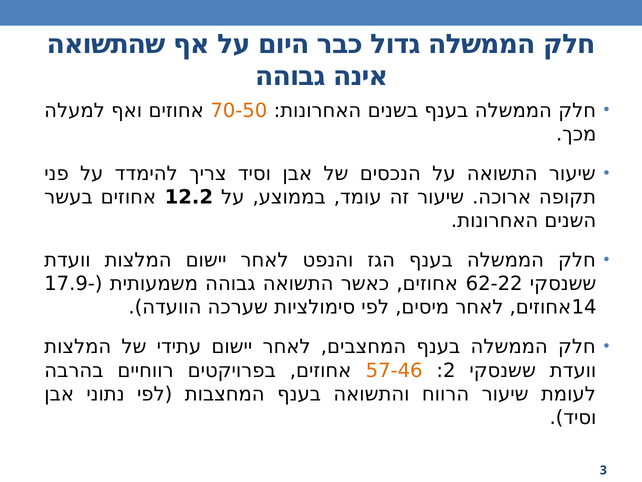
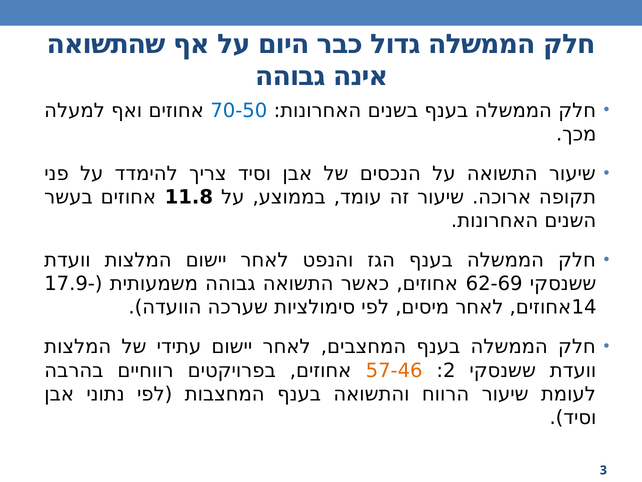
70-50 colour: orange -> blue (239, 110)
12.2: 12.2 -> 11.8 (189, 197)
62-22: 62-22 -> 62-69 (494, 284)
